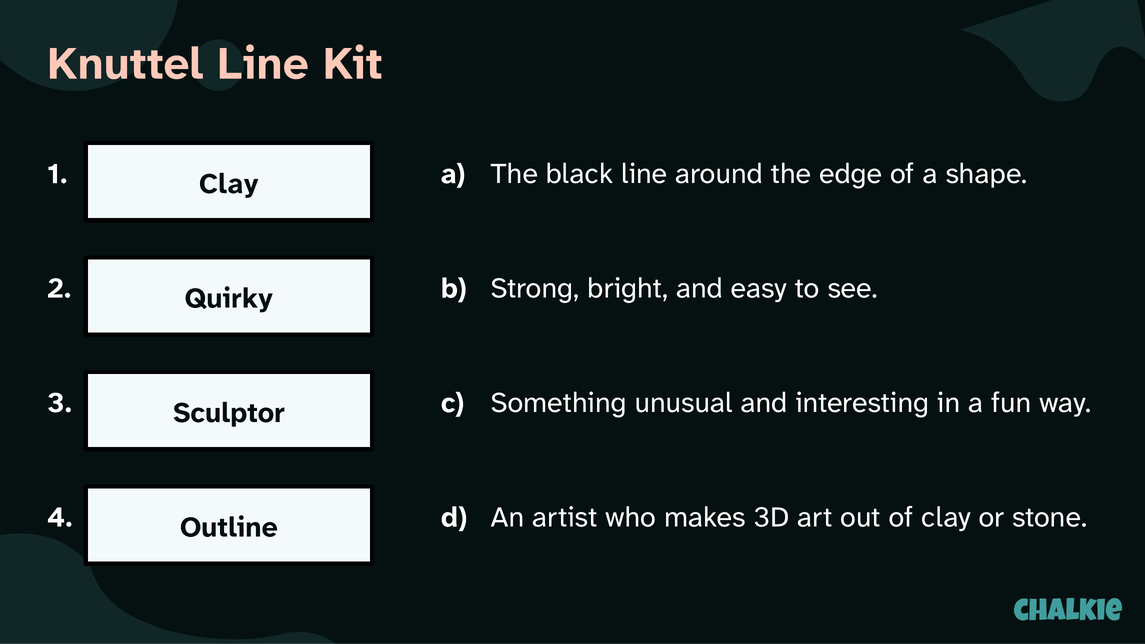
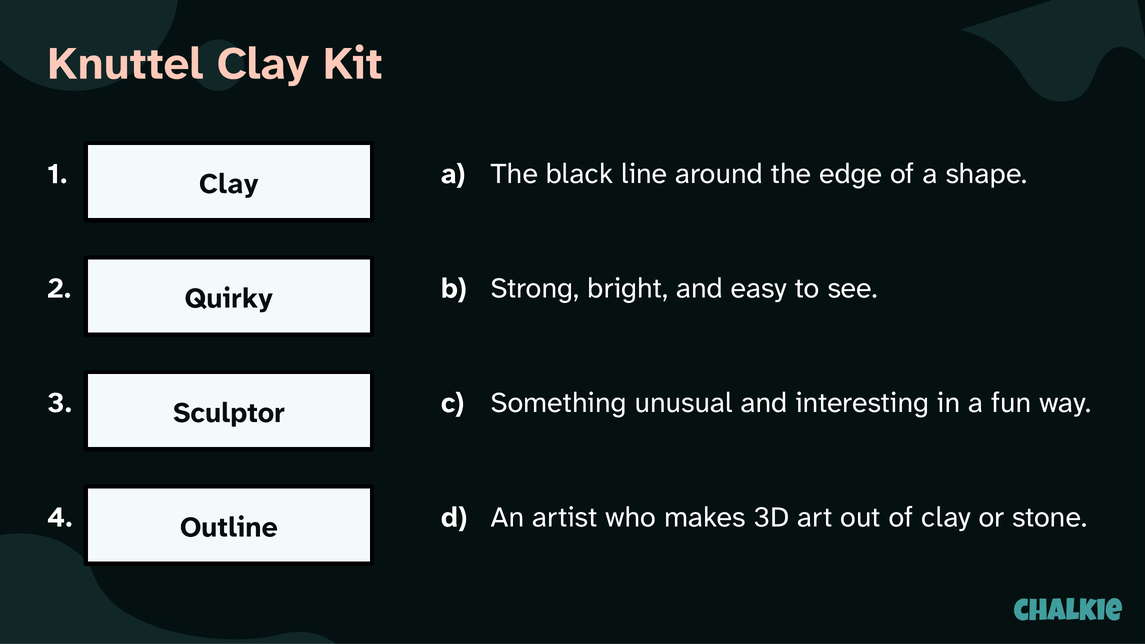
Knuttel Line: Line -> Clay (263, 64)
